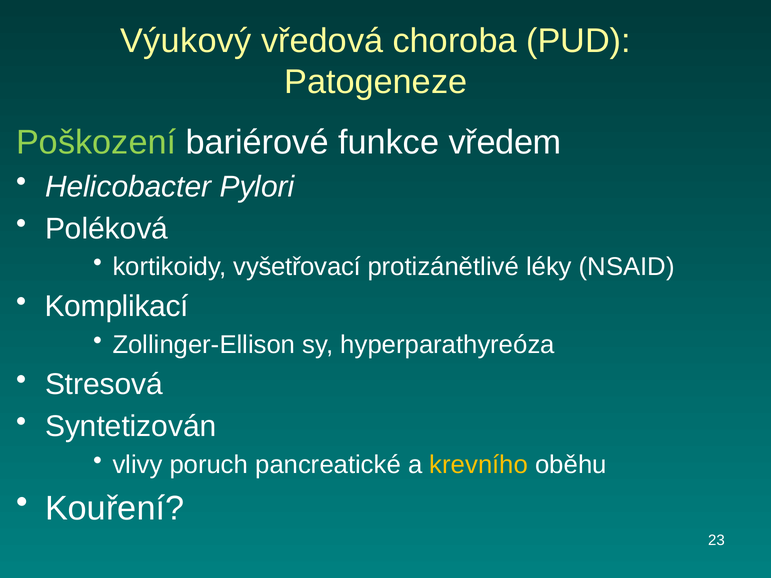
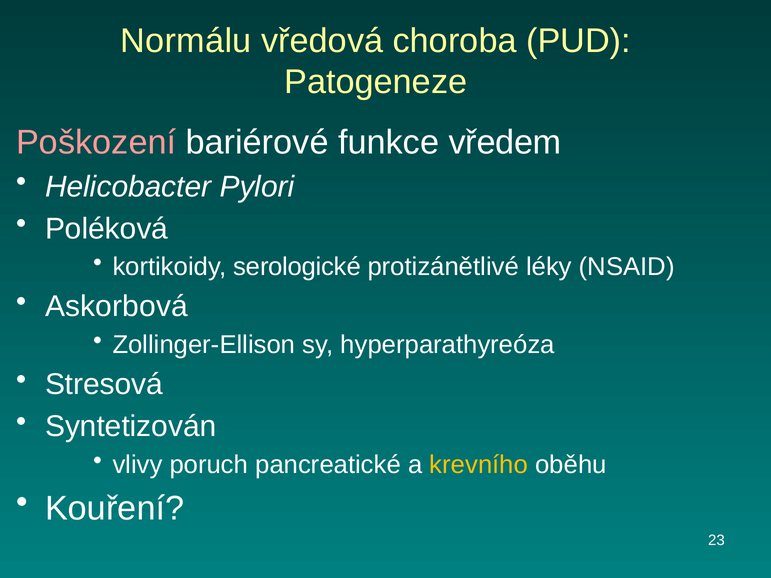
Výukový: Výukový -> Normálu (186, 41)
Poškození colour: light green -> pink (96, 142)
vyšetřovací: vyšetřovací -> serologické (297, 267)
Komplikací: Komplikací -> Askorbová (117, 307)
